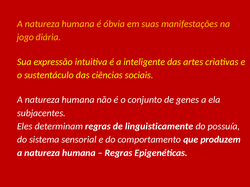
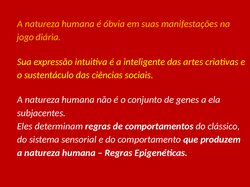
linguisticamente: linguisticamente -> comportamentos (159, 127)
possuía: possuía -> clássico (224, 127)
